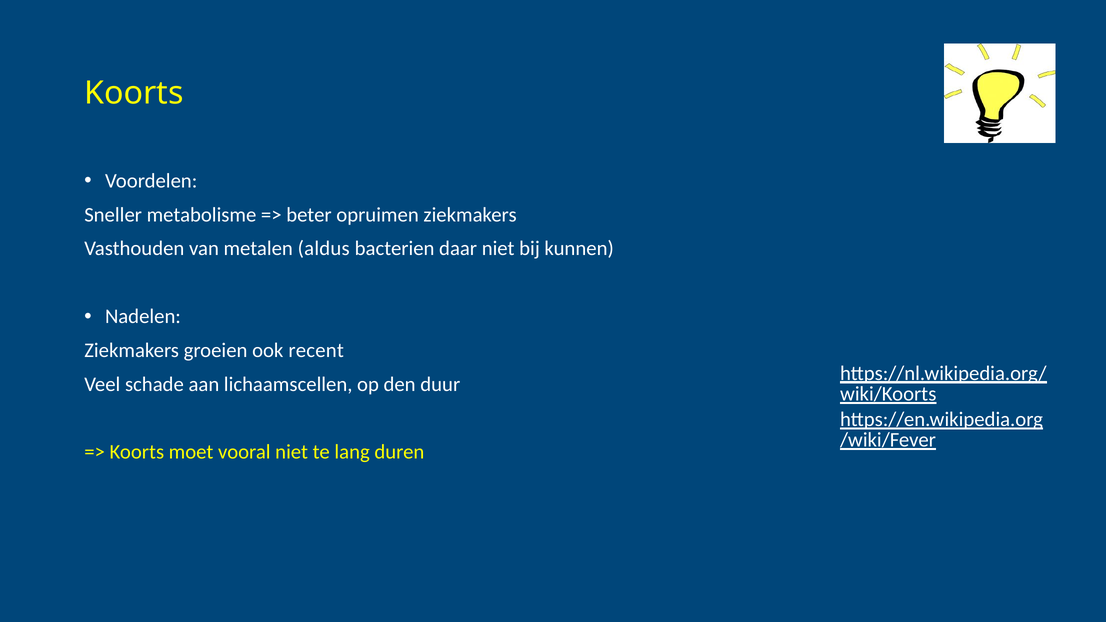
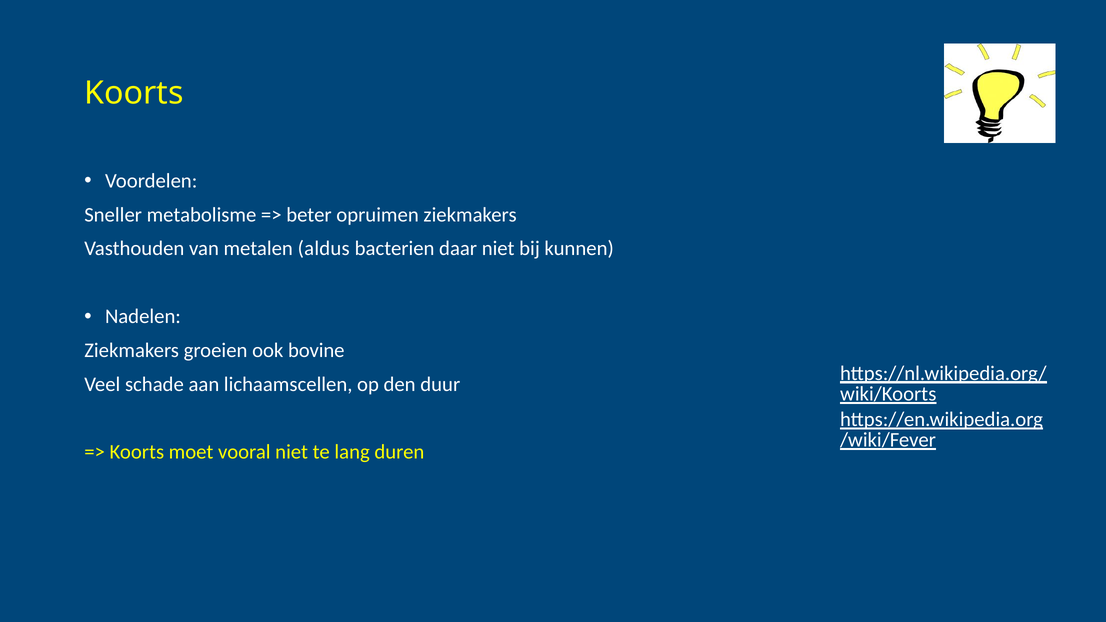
recent: recent -> bovine (316, 350)
